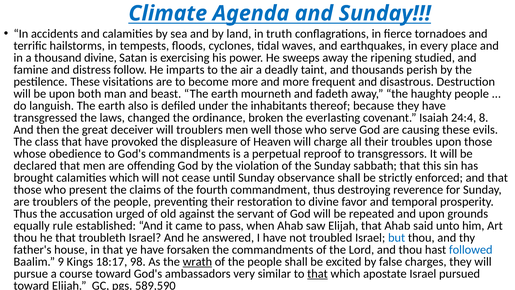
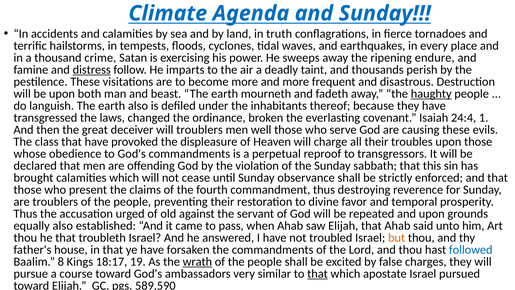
thousand divine: divine -> crime (100, 58)
studied: studied -> endure (435, 58)
distress underline: none -> present (92, 70)
haughty underline: none -> present (431, 94)
8: 8 -> 1 (484, 118)
equally rule: rule -> also (63, 225)
but colour: blue -> orange (397, 237)
9: 9 -> 8 (61, 261)
98: 98 -> 19 (138, 261)
